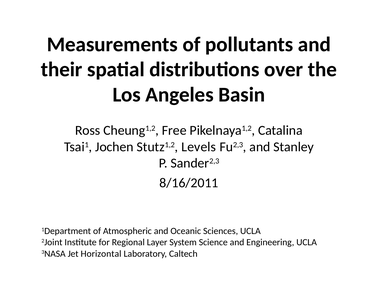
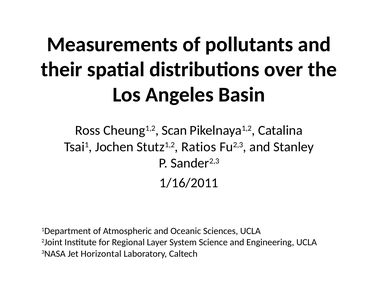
Free: Free -> Scan (174, 131)
Levels: Levels -> Ratios (199, 147)
8/16/2011: 8/16/2011 -> 1/16/2011 (189, 183)
